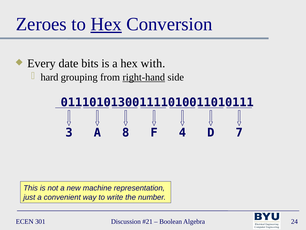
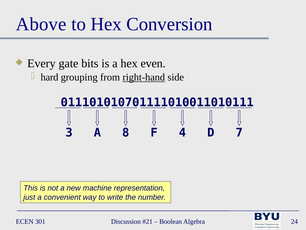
Zeroes: Zeroes -> Above (41, 24)
Hex underline: present -> none (106, 24)
date: date -> gate (68, 63)
with: with -> even (153, 63)
011101013001111010011010111: 011101013001111010011010111 -> 011101010701111010011010111 (157, 102)
